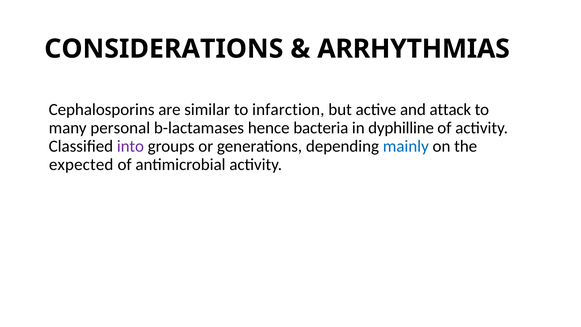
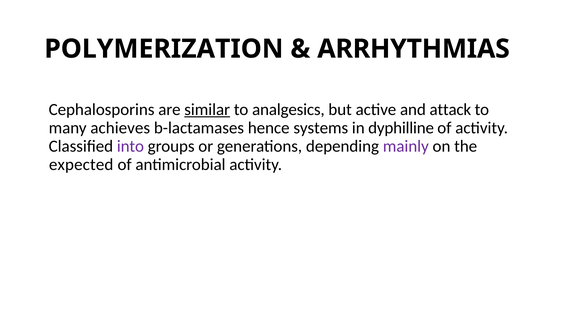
CONSIDERATIONS: CONSIDERATIONS -> POLYMERIZATION (164, 49)
similar underline: none -> present (207, 109)
infarction: infarction -> analgesics (288, 109)
personal: personal -> achieves (120, 128)
bacteria: bacteria -> systems (321, 128)
mainly colour: blue -> purple (406, 146)
